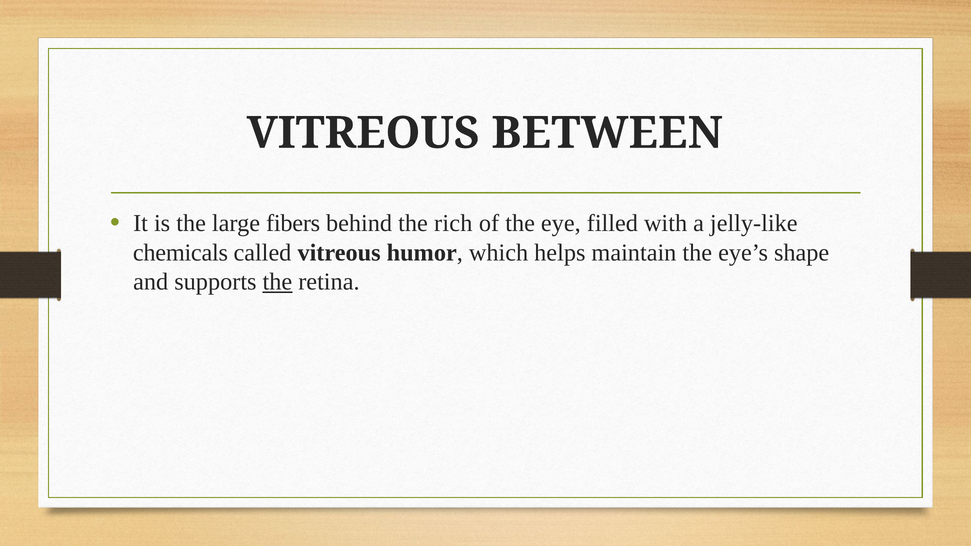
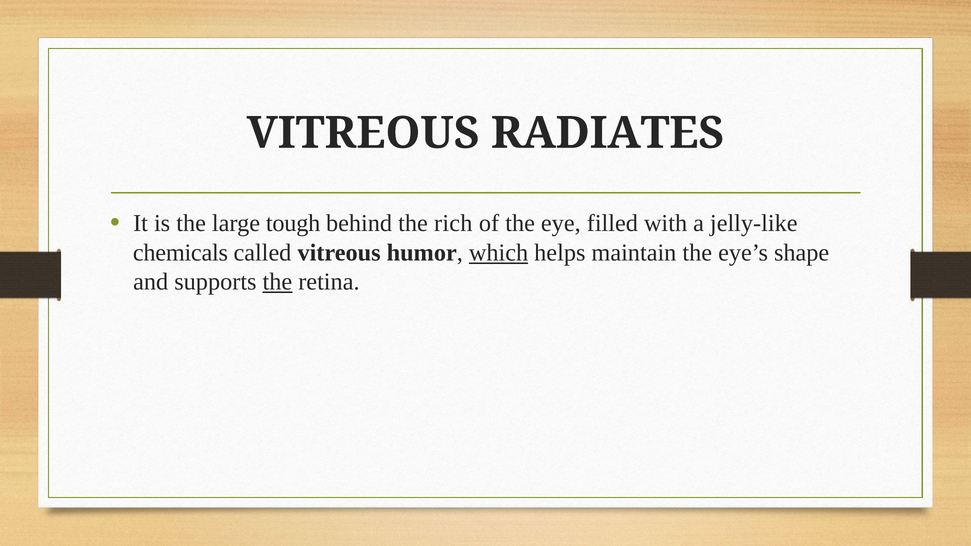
BETWEEN: BETWEEN -> RADIATES (608, 133)
fibers: fibers -> tough (293, 224)
which underline: none -> present (499, 253)
